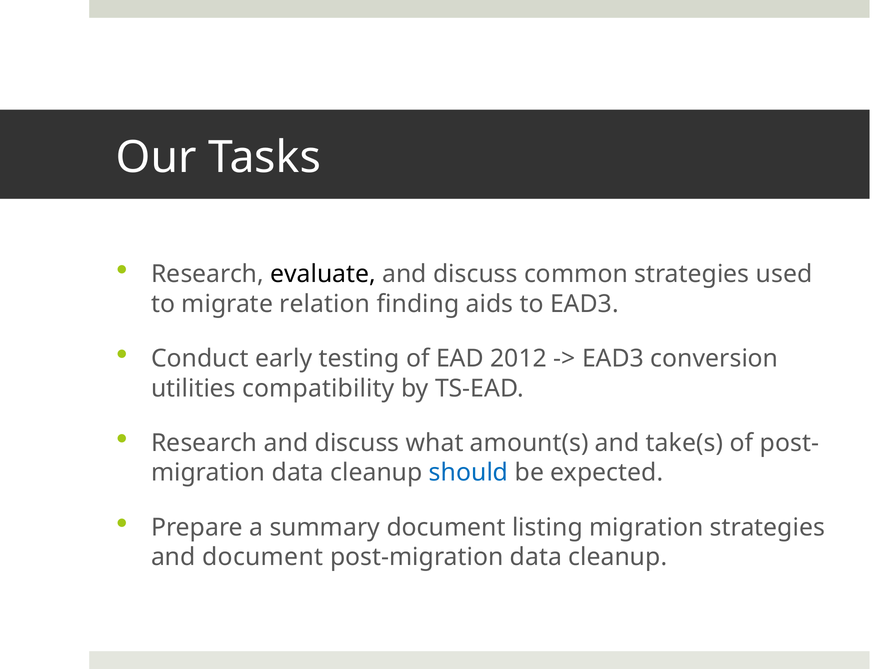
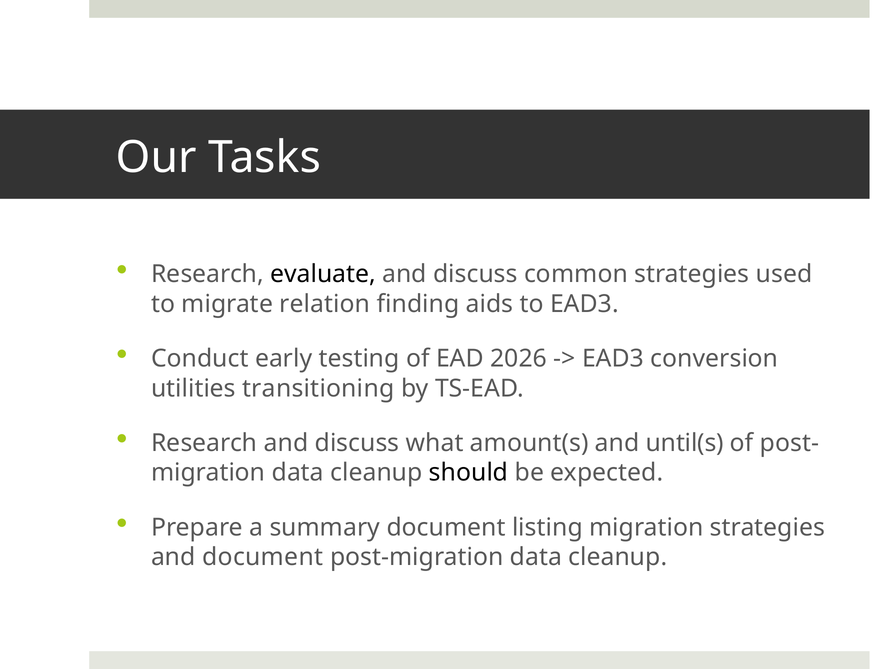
2012: 2012 -> 2026 (519, 359)
compatibility: compatibility -> transitioning (318, 388)
take(s: take(s -> until(s (685, 443)
should colour: blue -> black (469, 473)
